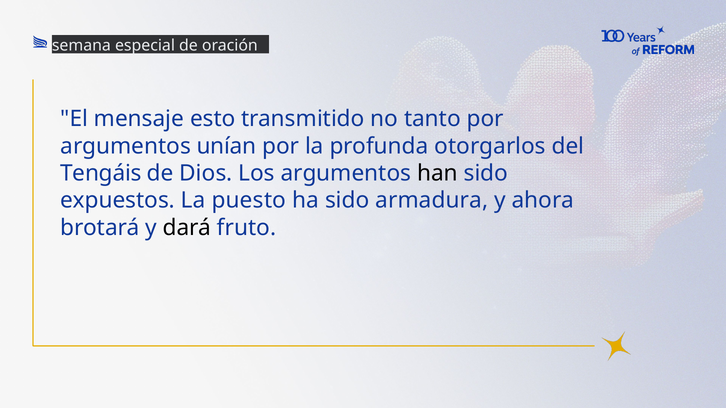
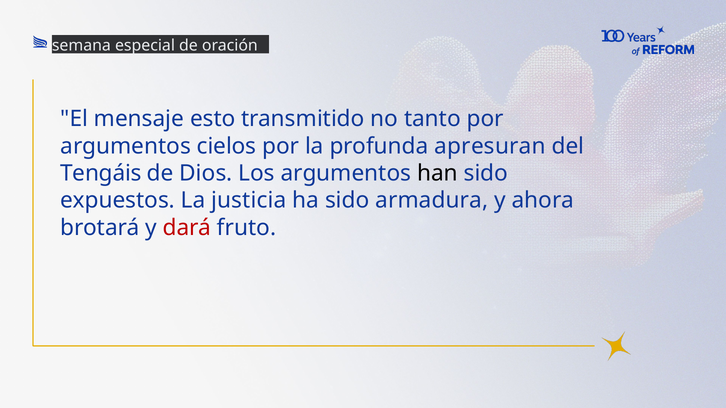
unían: unían -> cielos (227, 146)
otorgarlos: otorgarlos -> apresuran (490, 146)
puesto: puesto -> justicia (249, 201)
dará colour: black -> red (187, 228)
